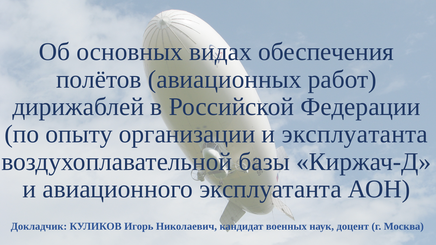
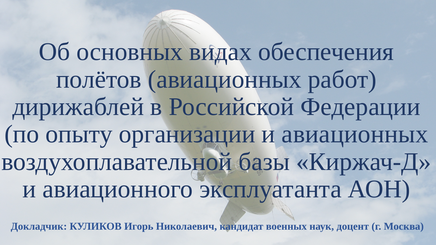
и эксплуатанта: эксплуатанта -> авиационных (355, 134)
